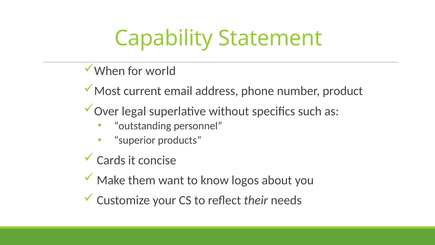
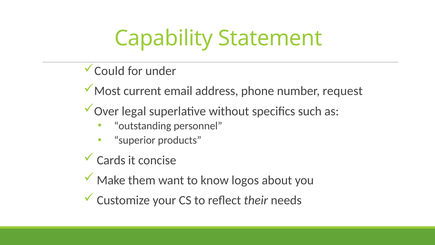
When: When -> Could (110, 71)
world: world -> under (161, 71)
product: product -> request (343, 91)
